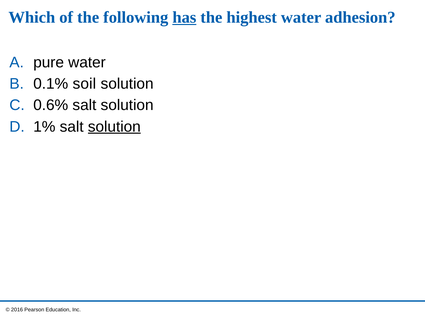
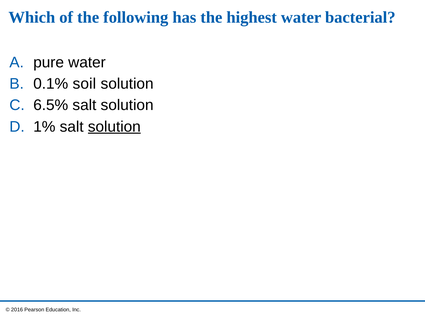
has underline: present -> none (184, 17)
adhesion: adhesion -> bacterial (360, 17)
0.6%: 0.6% -> 6.5% (51, 105)
